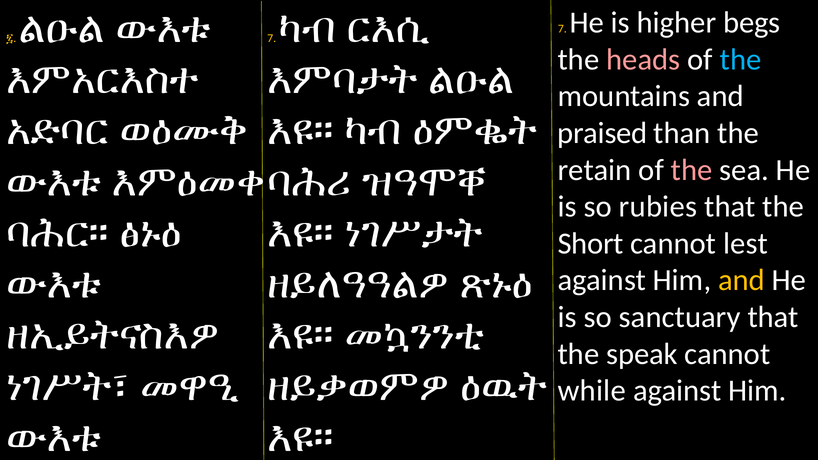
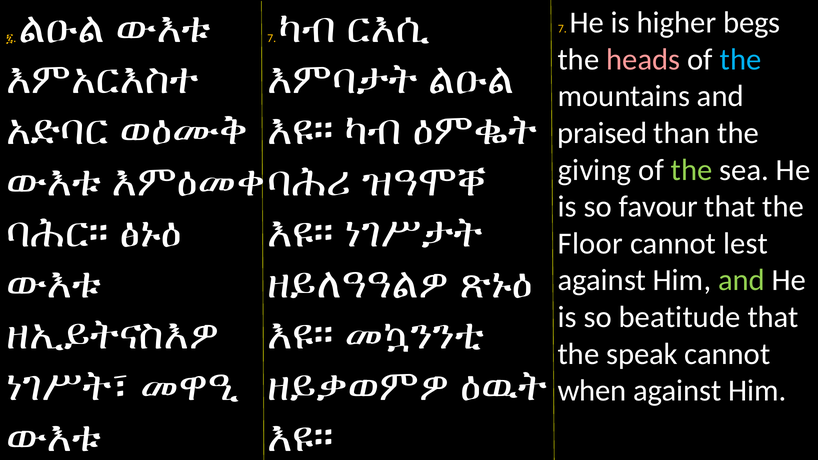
retain: retain -> giving (595, 170)
the colour: pink -> light green (692, 170)
rubies: rubies -> favour (658, 207)
Short: Short -> Floor (590, 244)
and colour: yellow -> light green (741, 280)
sanctuary: sanctuary -> beatitude (680, 317)
while: while -> when (592, 391)
